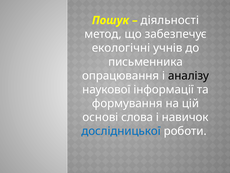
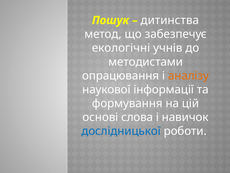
діяльності: діяльності -> дитинства (170, 20)
письменника: письменника -> методистами (146, 62)
аналізу colour: black -> orange (189, 75)
